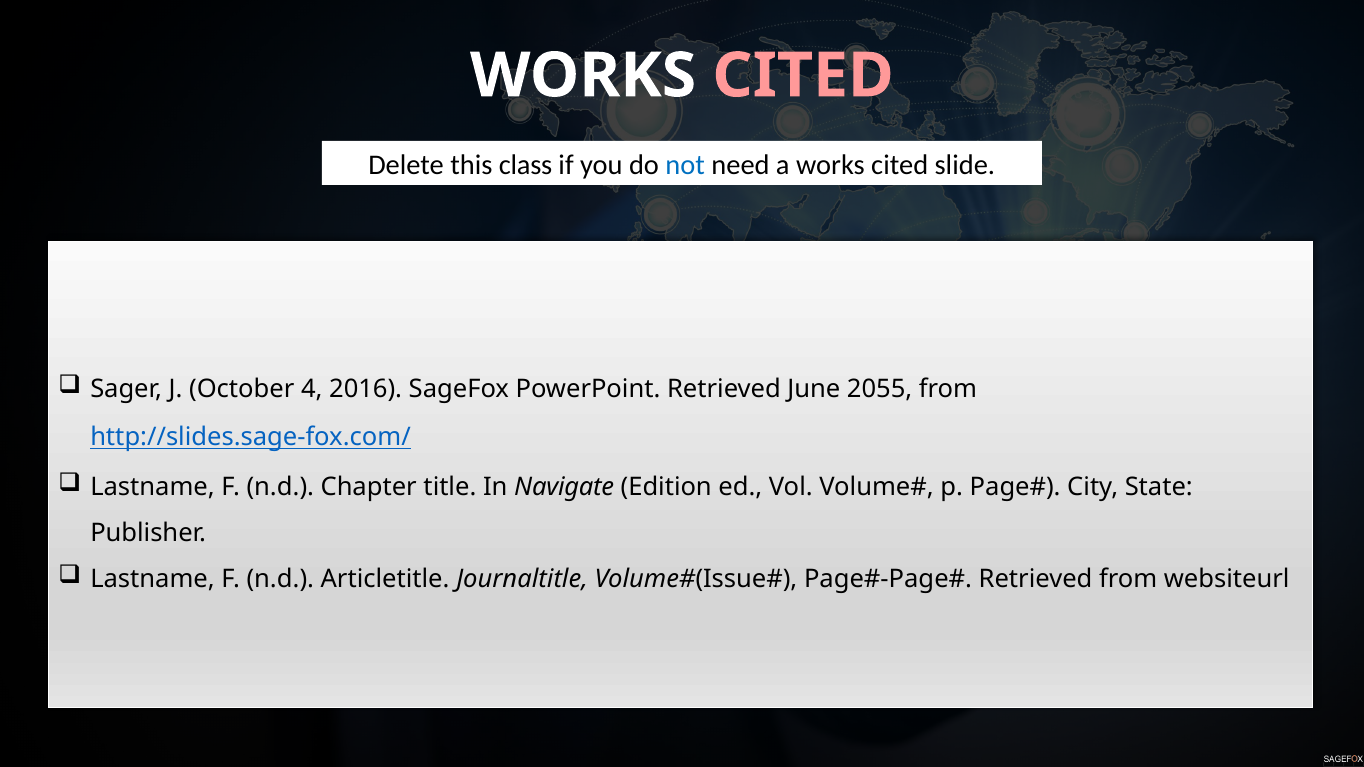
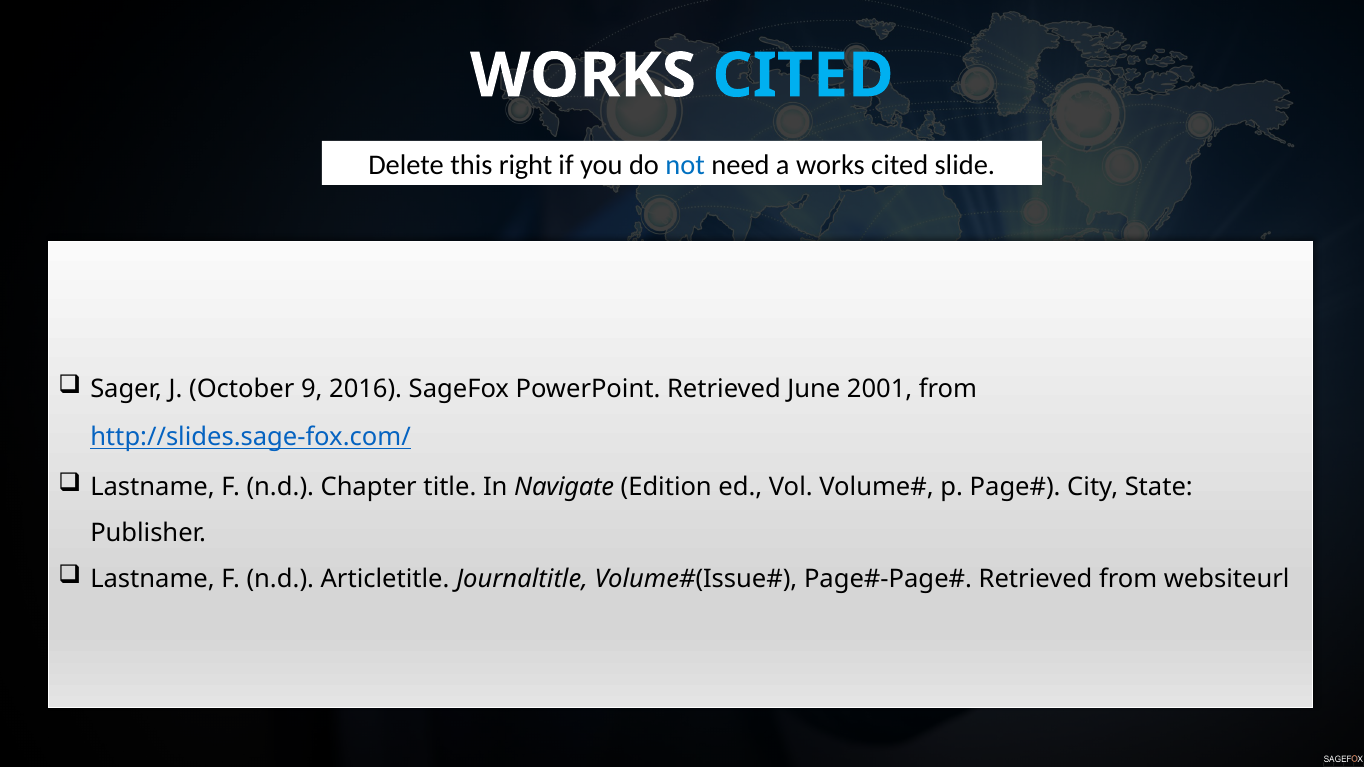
CITED colour: pink -> light blue (803, 76)
class: class -> right (526, 165)
4: 4 -> 9 (312, 389)
2055: 2055 -> 2001 (880, 389)
